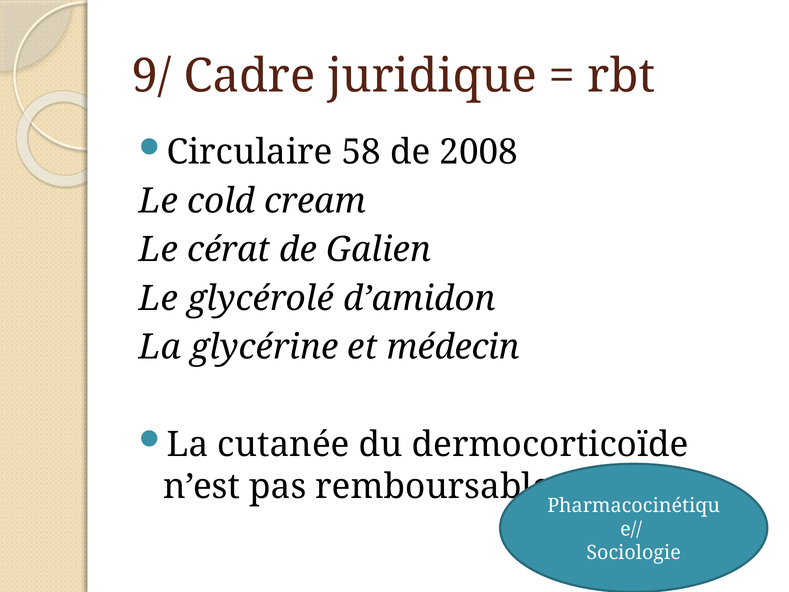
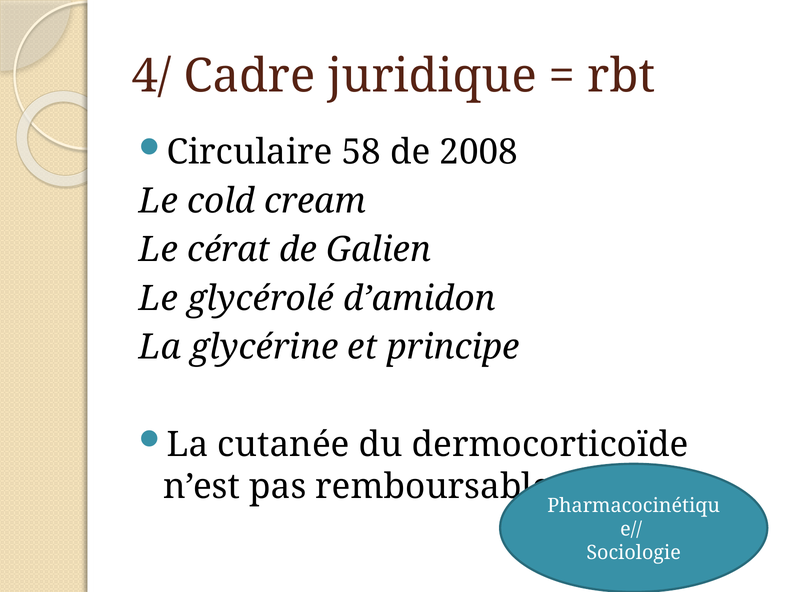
9/: 9/ -> 4/ (152, 76)
médecin: médecin -> principe (453, 347)
